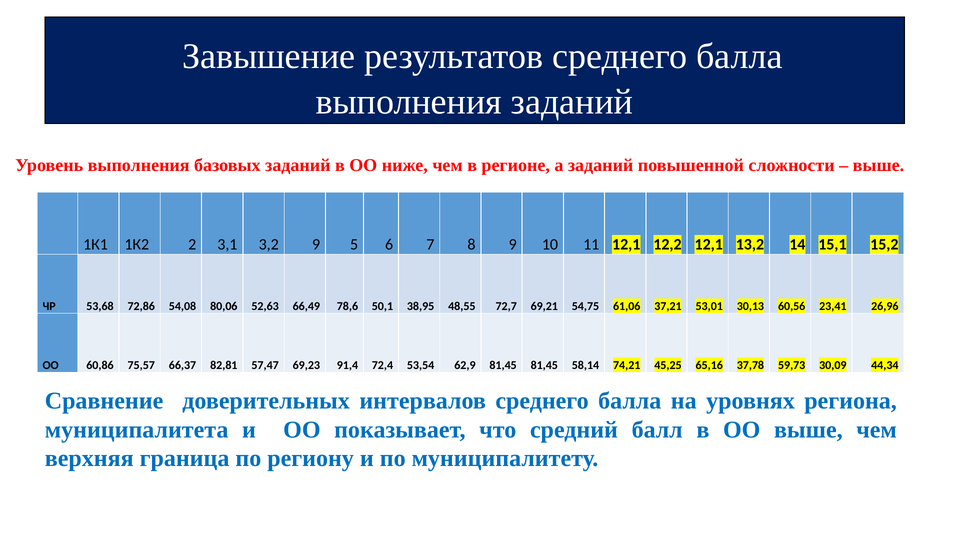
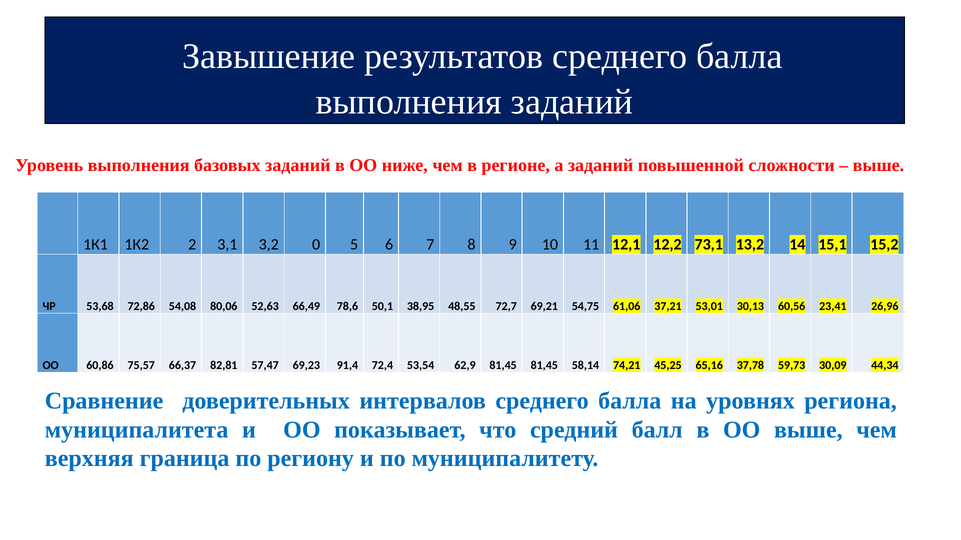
3,2 9: 9 -> 0 (316, 245)
12,2 12,1: 12,1 -> 73,1 (709, 245)
